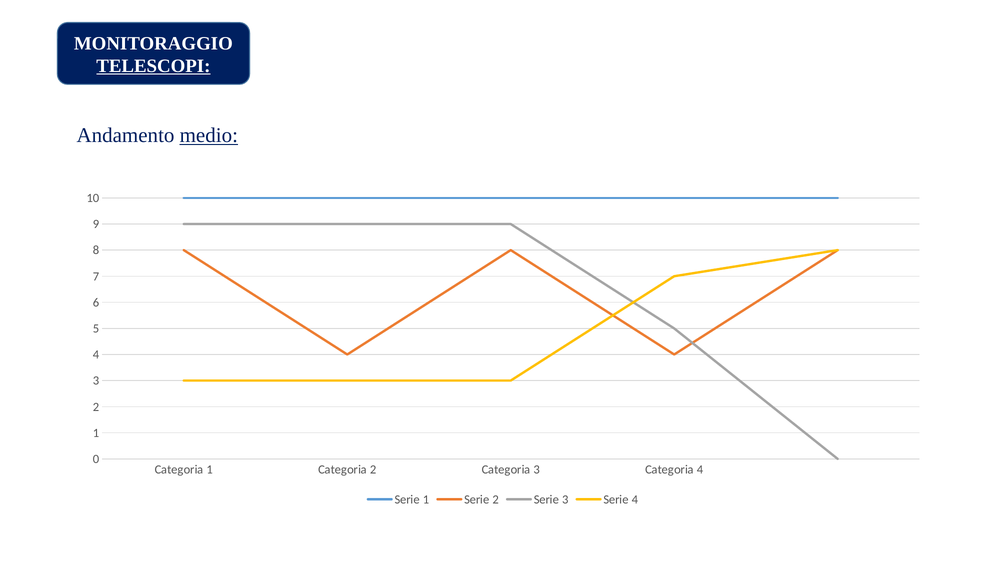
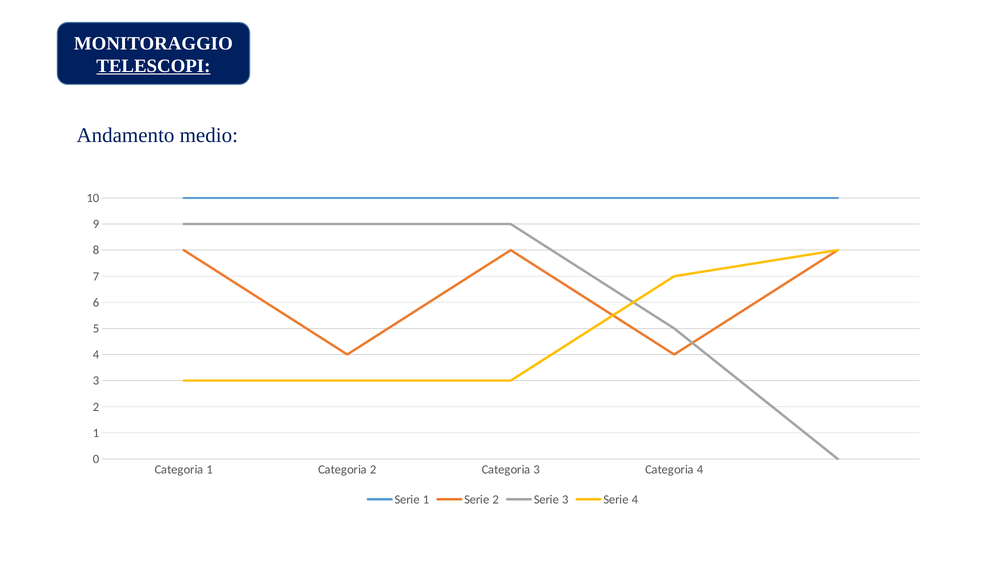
medio underline: present -> none (209, 135)
